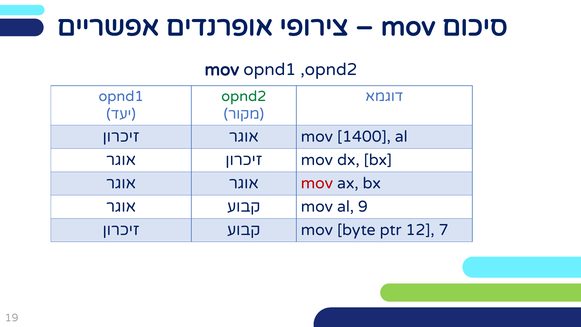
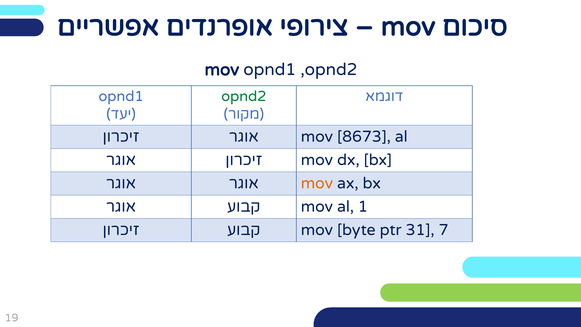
1400: 1400 -> 8673 (364, 136)
mov colour: red -> orange (317, 183)
9: 9 -> 1 (363, 206)
12: 12 -> 31 (420, 230)
